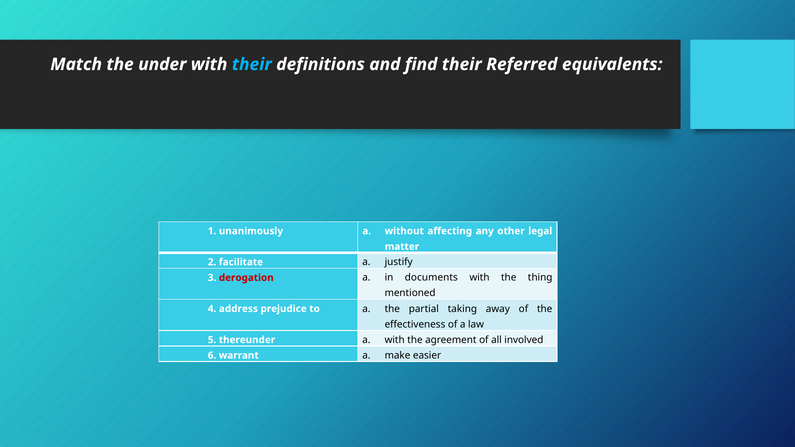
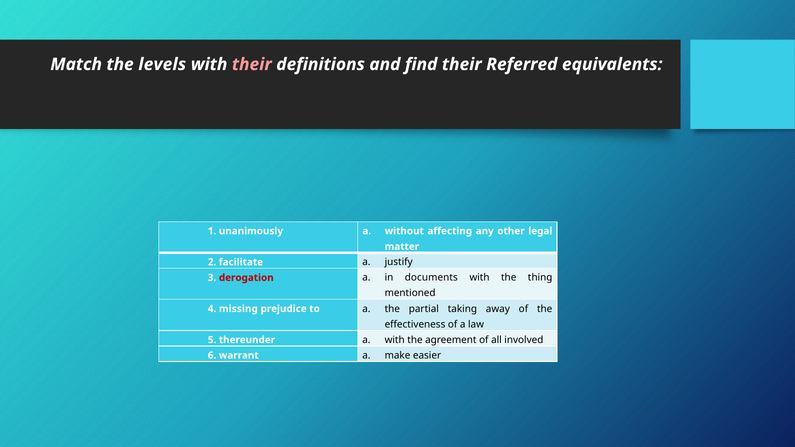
under: under -> levels (162, 64)
their colour: light blue -> pink (252, 64)
address: address -> missing (238, 309)
